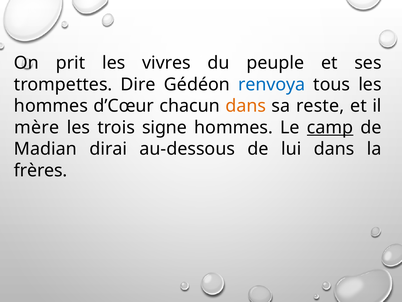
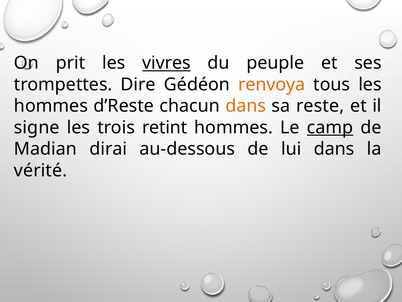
vivres underline: none -> present (166, 63)
renvoya colour: blue -> orange (272, 84)
d’Cœur: d’Cœur -> d’Reste (124, 106)
mère: mère -> signe (37, 127)
signe: signe -> retint (165, 127)
frères: frères -> vérité (41, 170)
